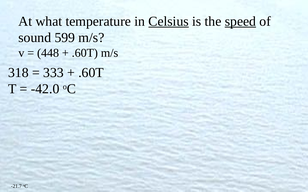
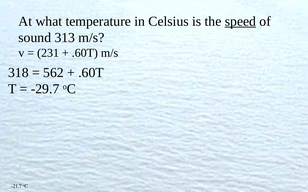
Celsius underline: present -> none (169, 21)
599: 599 -> 313 (65, 38)
448: 448 -> 231 (48, 53)
333: 333 -> 562 (54, 73)
-42.0: -42.0 -> -29.7 (45, 89)
